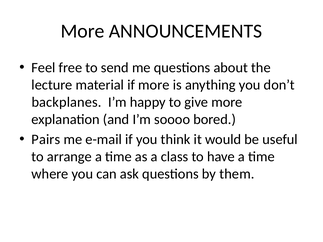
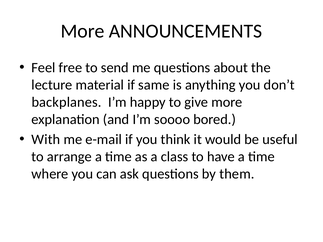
if more: more -> same (154, 85)
Pairs: Pairs -> With (46, 140)
